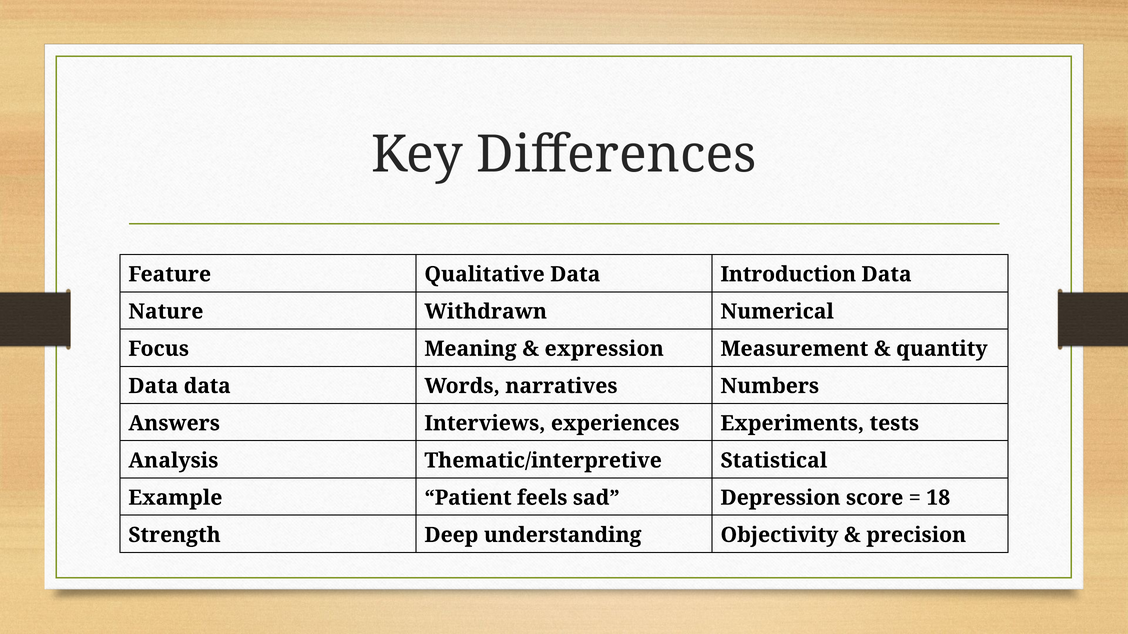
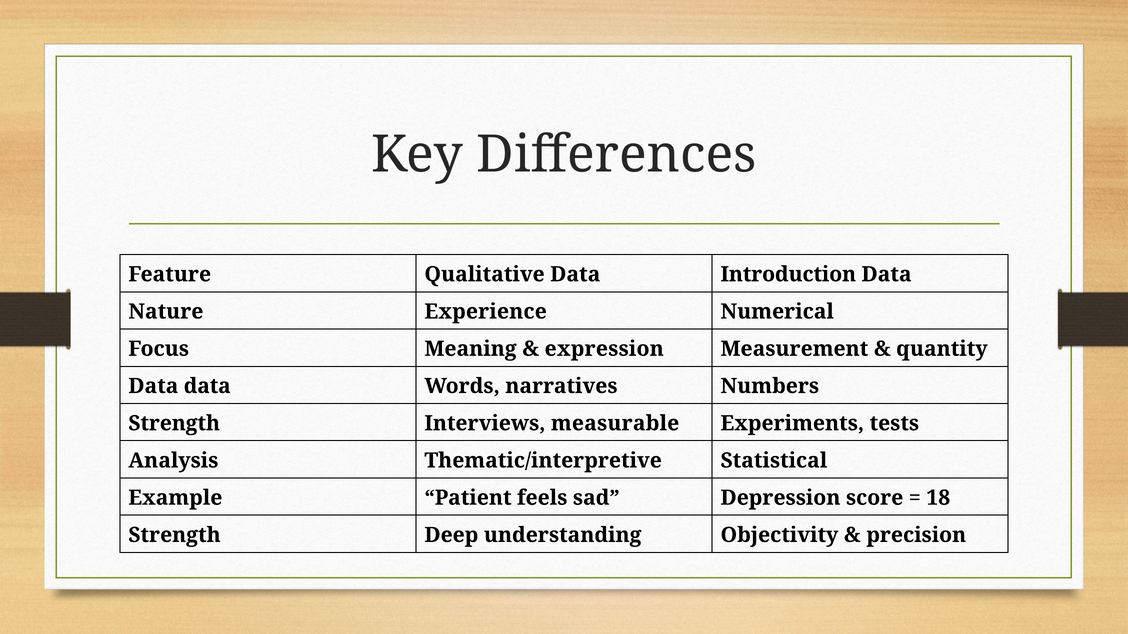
Withdrawn: Withdrawn -> Experience (486, 312)
Answers: Answers -> Strength (174, 424)
experiences: experiences -> measurable (615, 424)
